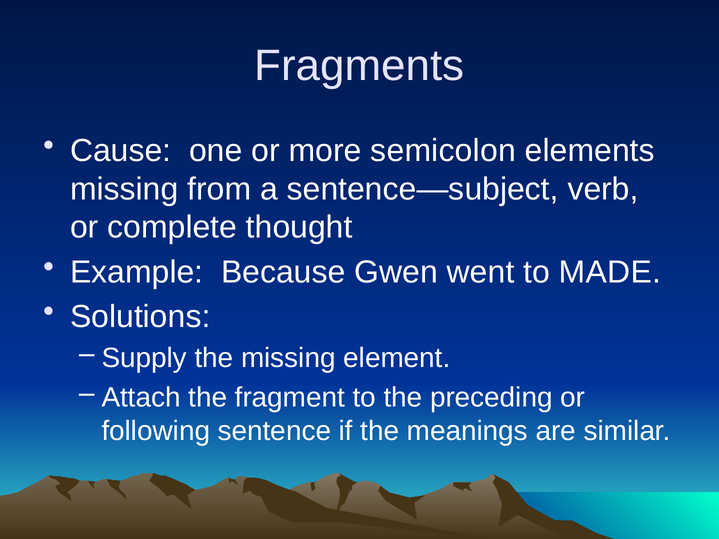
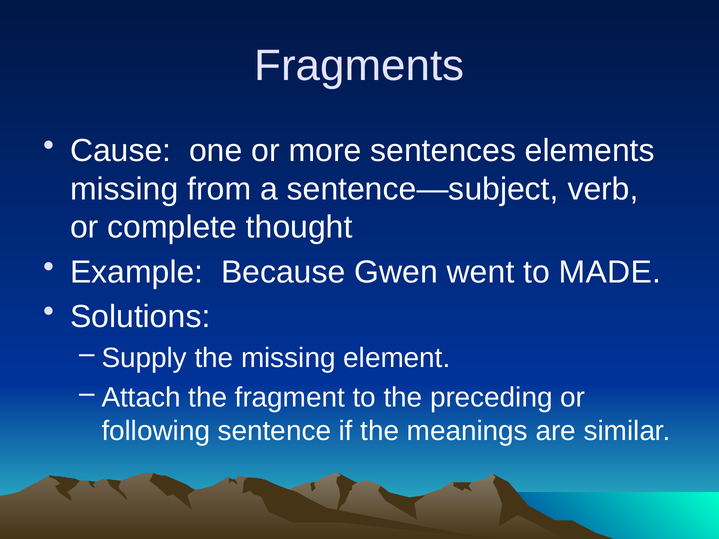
semicolon: semicolon -> sentences (443, 151)
